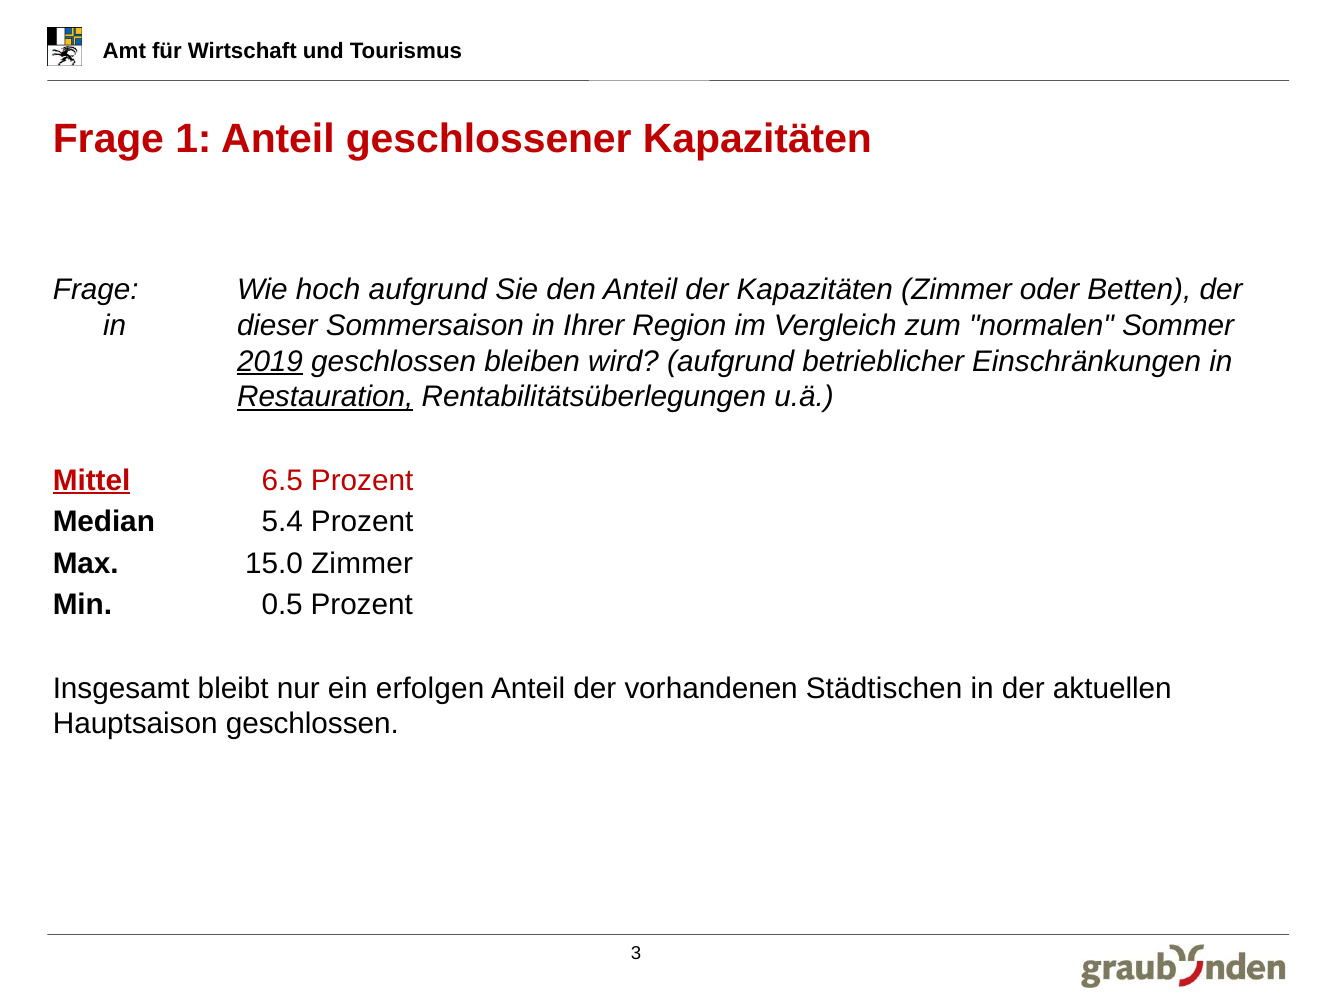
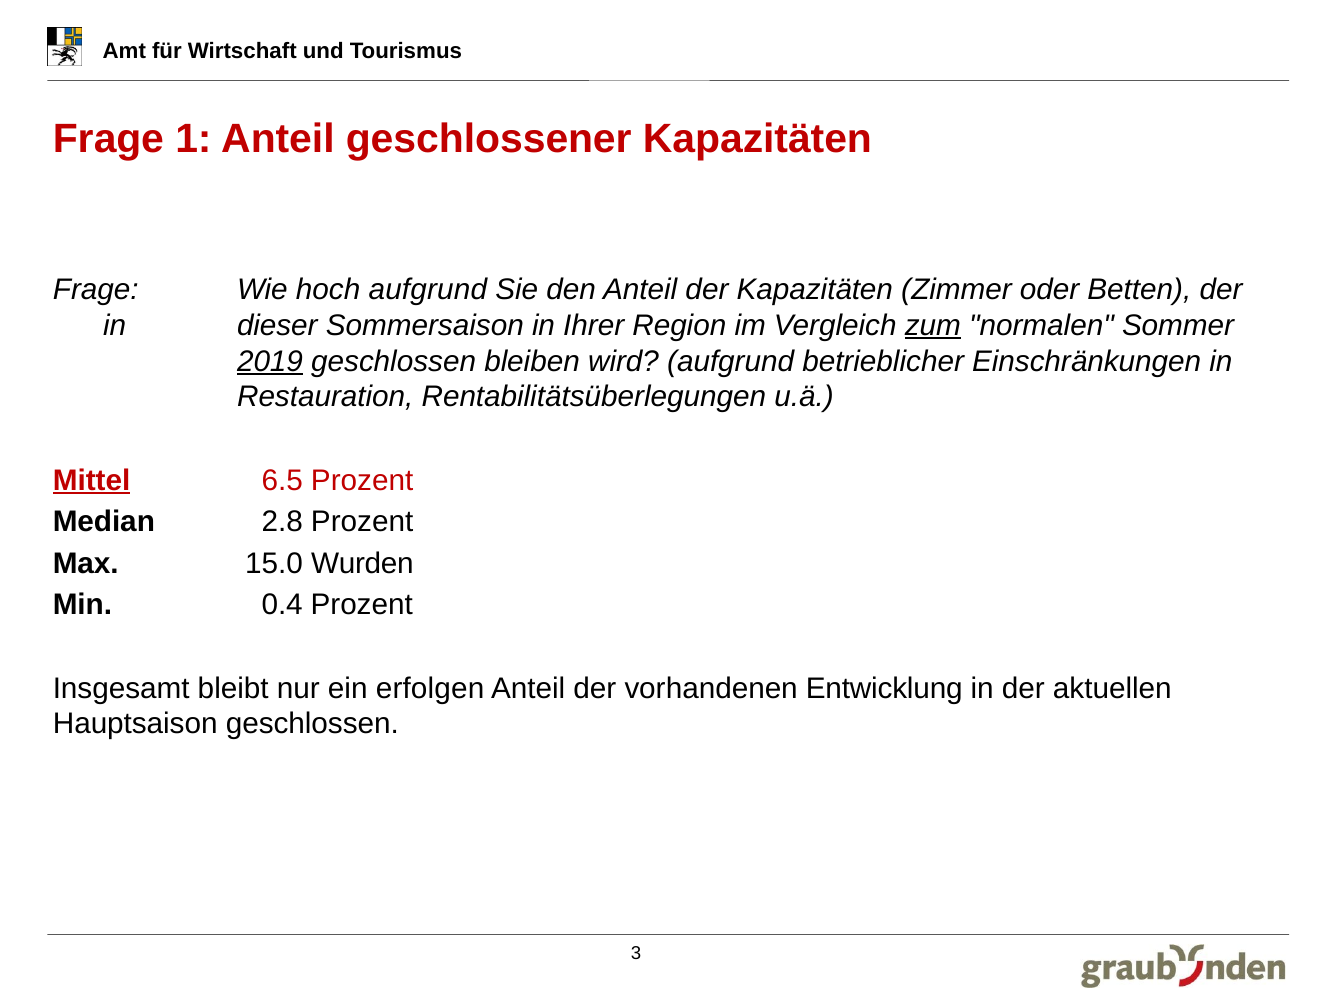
zum underline: none -> present (933, 326)
Restauration underline: present -> none (325, 397)
5.4: 5.4 -> 2.8 (282, 522)
15.0 Zimmer: Zimmer -> Wurden (362, 564)
0.5: 0.5 -> 0.4 (282, 605)
Städtischen: Städtischen -> Entwicklung (884, 689)
